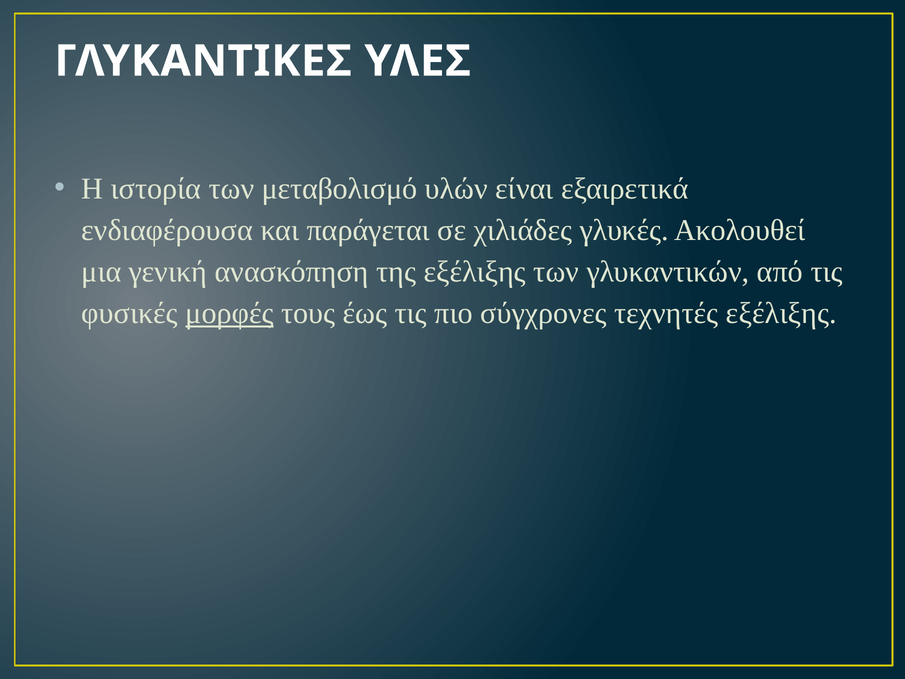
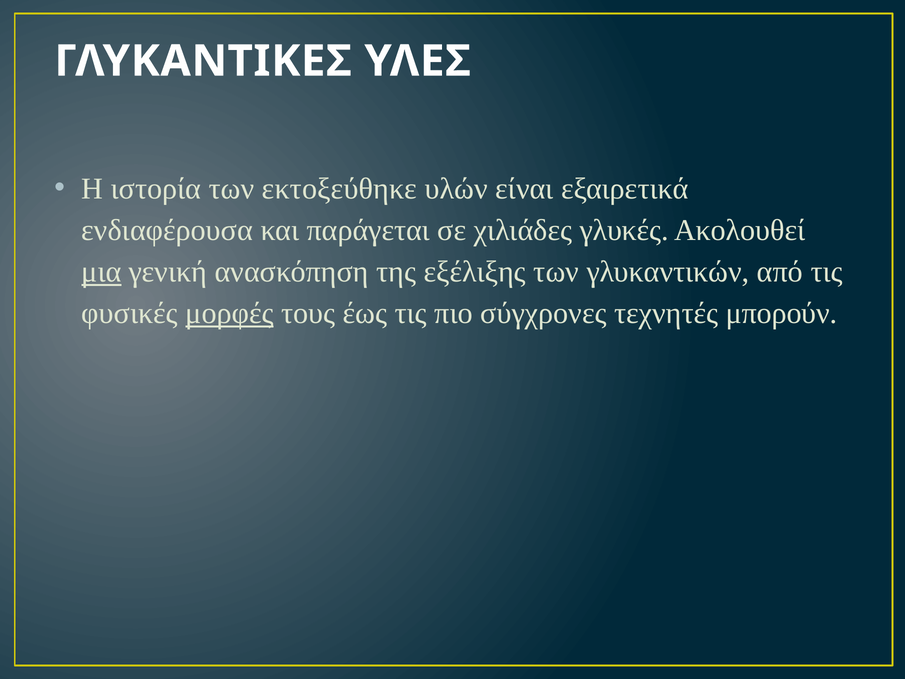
μεταβολισμό: μεταβολισμό -> εκτοξεύθηκε (339, 189)
μια underline: none -> present (101, 272)
τεχνητές εξέλιξης: εξέλιξης -> μπορούν (782, 313)
